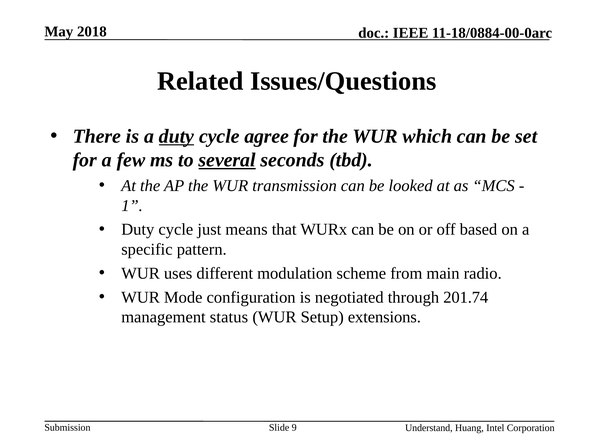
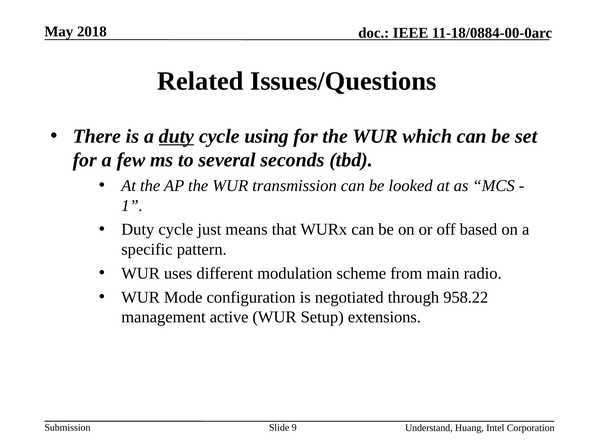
agree: agree -> using (267, 136)
several underline: present -> none (227, 160)
201.74: 201.74 -> 958.22 (466, 297)
status: status -> active (229, 317)
